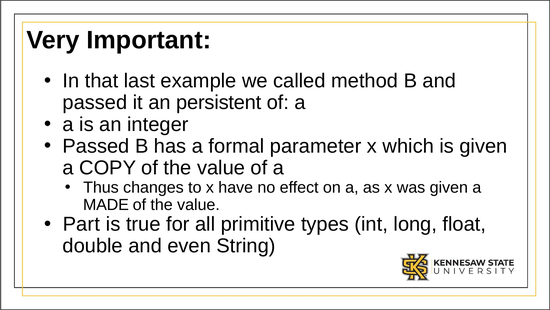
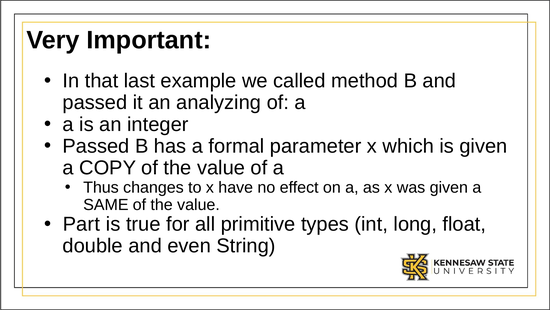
persistent: persistent -> analyzing (219, 102)
MADE: MADE -> SAME (106, 204)
